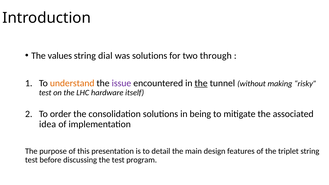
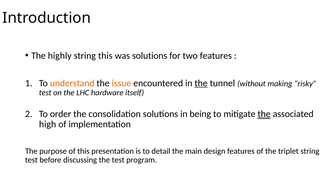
values: values -> highly (60, 56)
string dial: dial -> this (105, 56)
two through: through -> features (216, 56)
issue colour: purple -> orange (121, 83)
the underline: none -> present (264, 114)
idea: idea -> high (48, 124)
